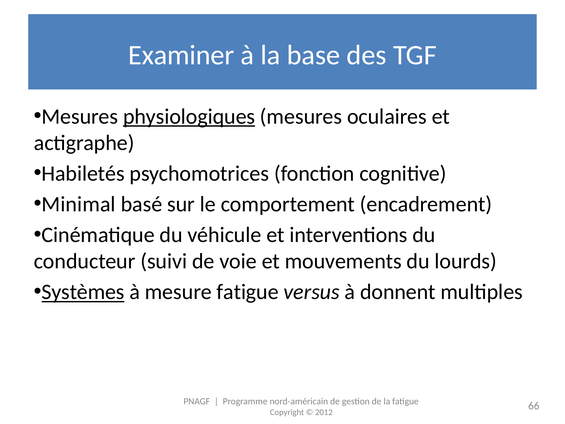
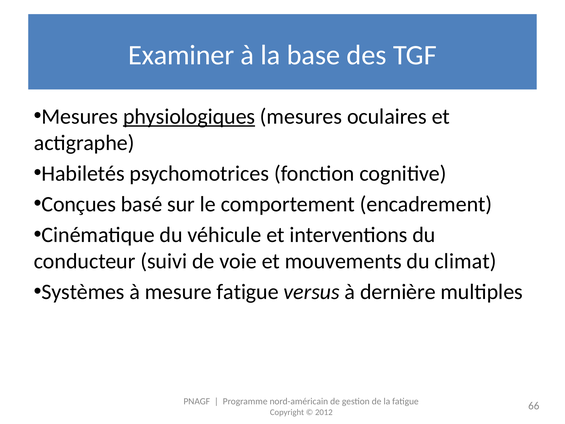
Minimal: Minimal -> Conçues (79, 204)
lourds: lourds -> climat (466, 261)
Systèmes underline: present -> none (83, 292)
donnent: donnent -> dernière (398, 292)
